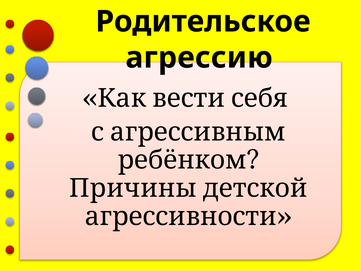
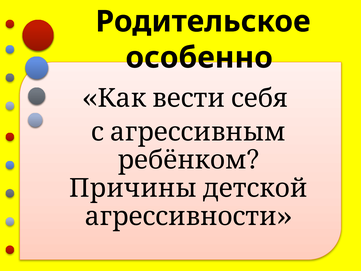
агрессию: агрессию -> особенно (199, 58)
